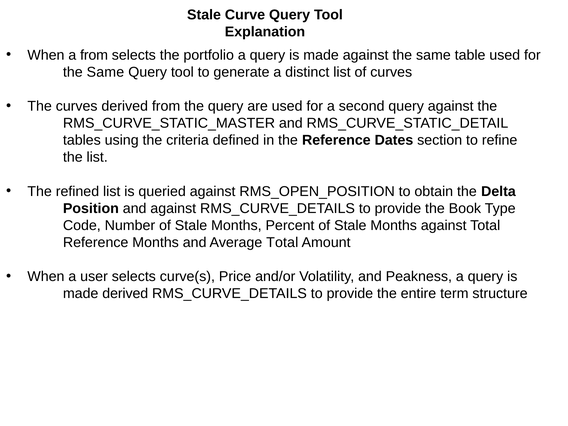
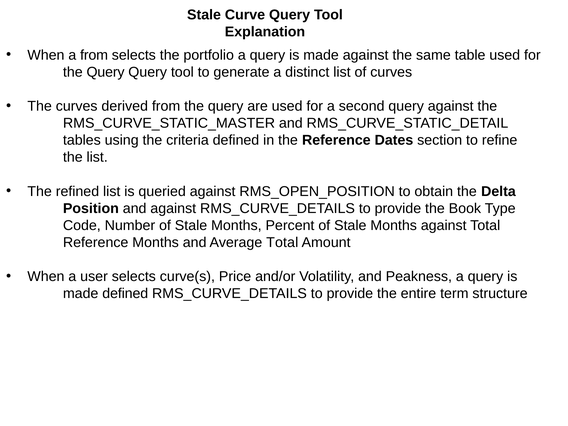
Same: Same -> Query (106, 72)
made derived: derived -> defined (125, 294)
